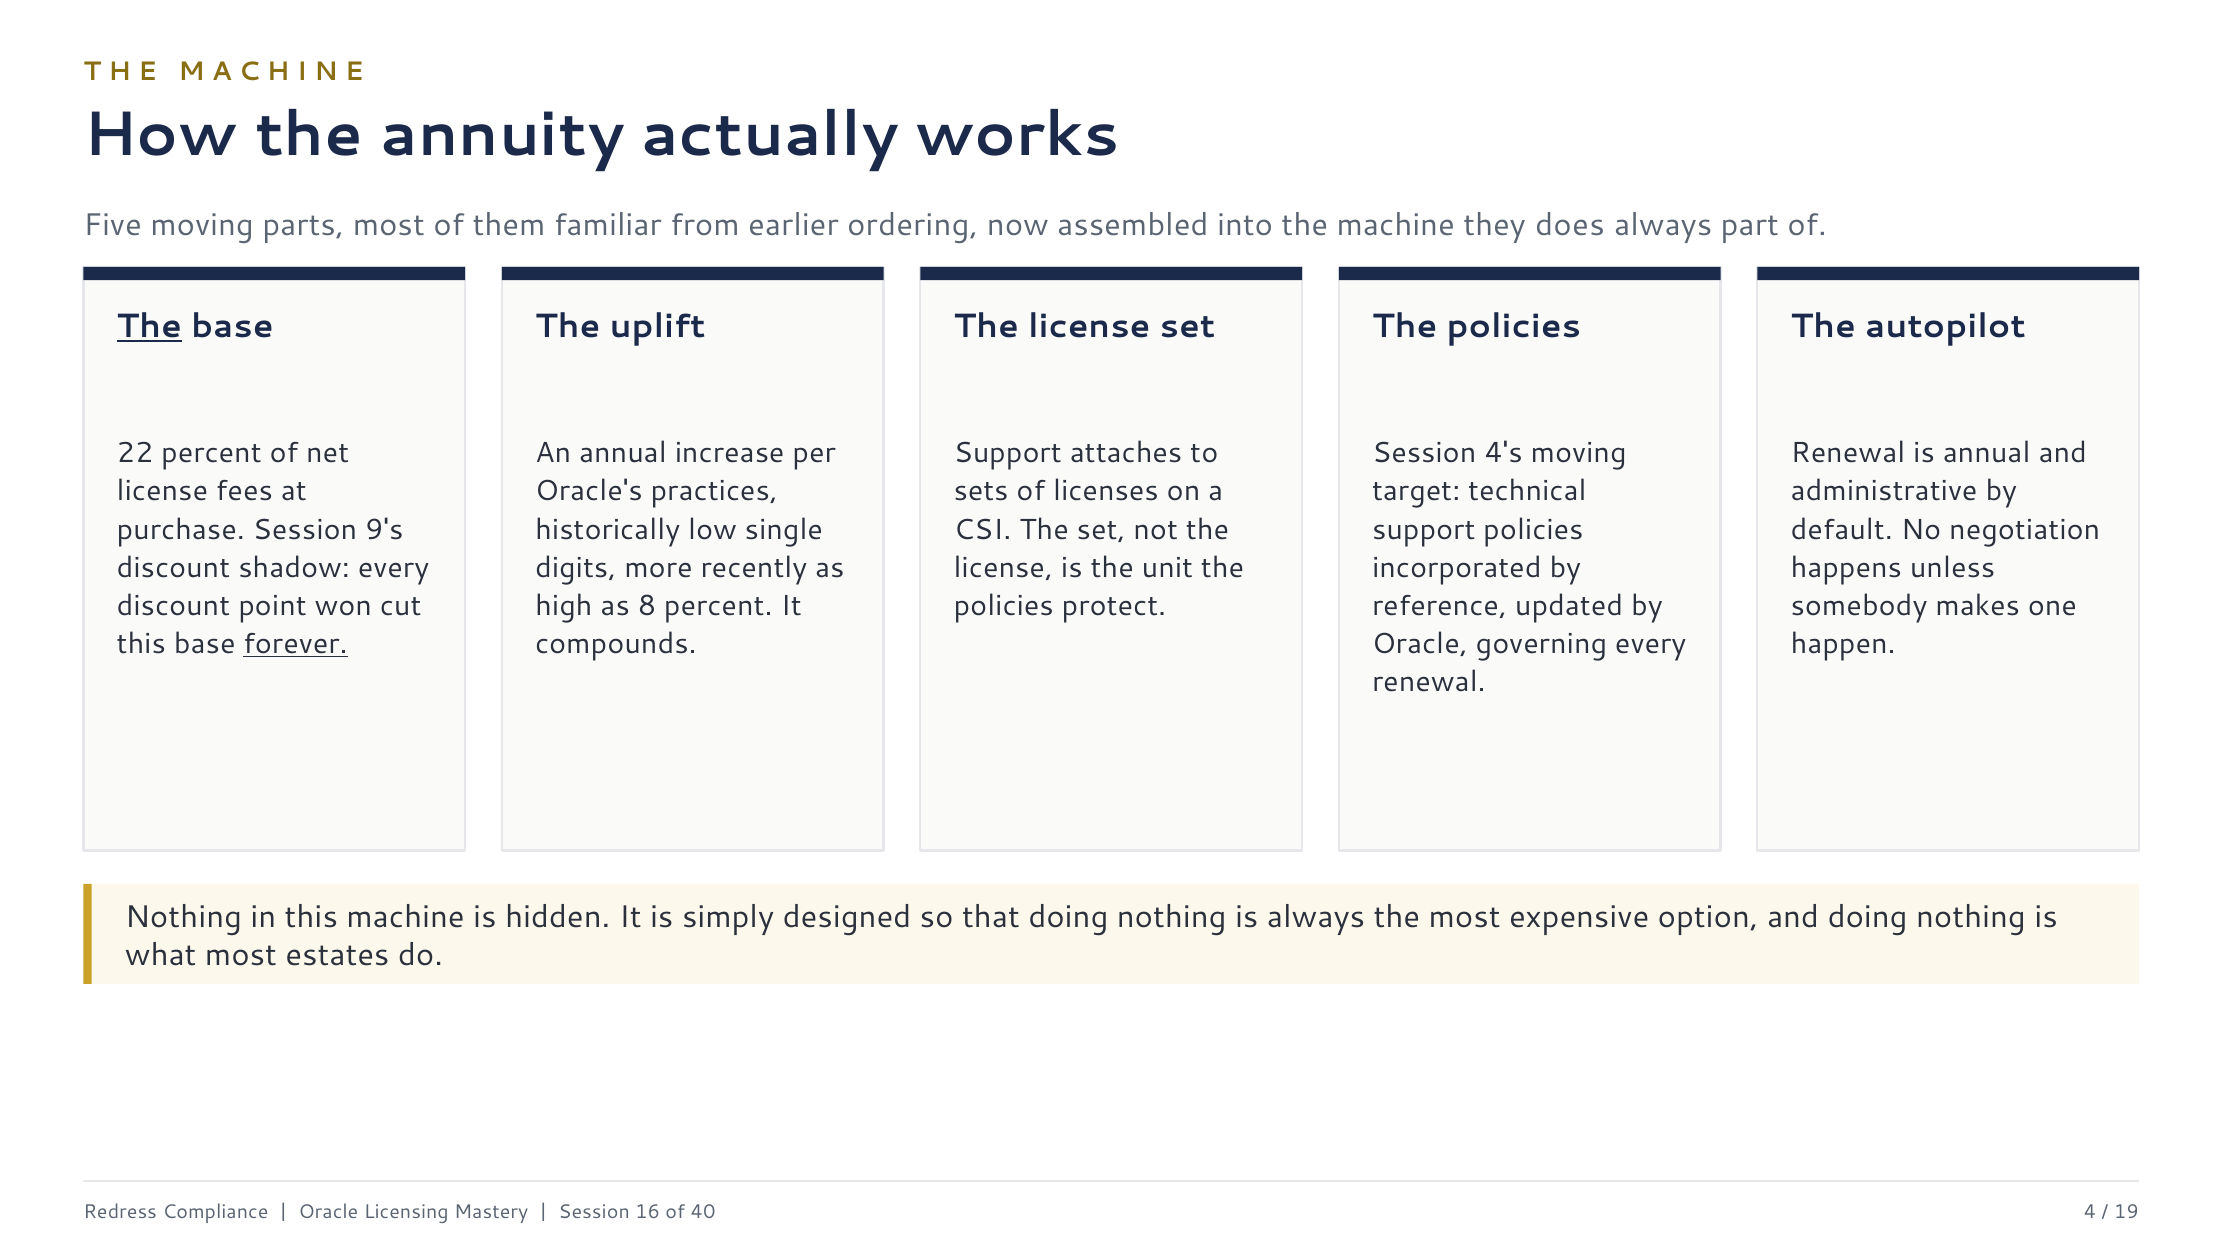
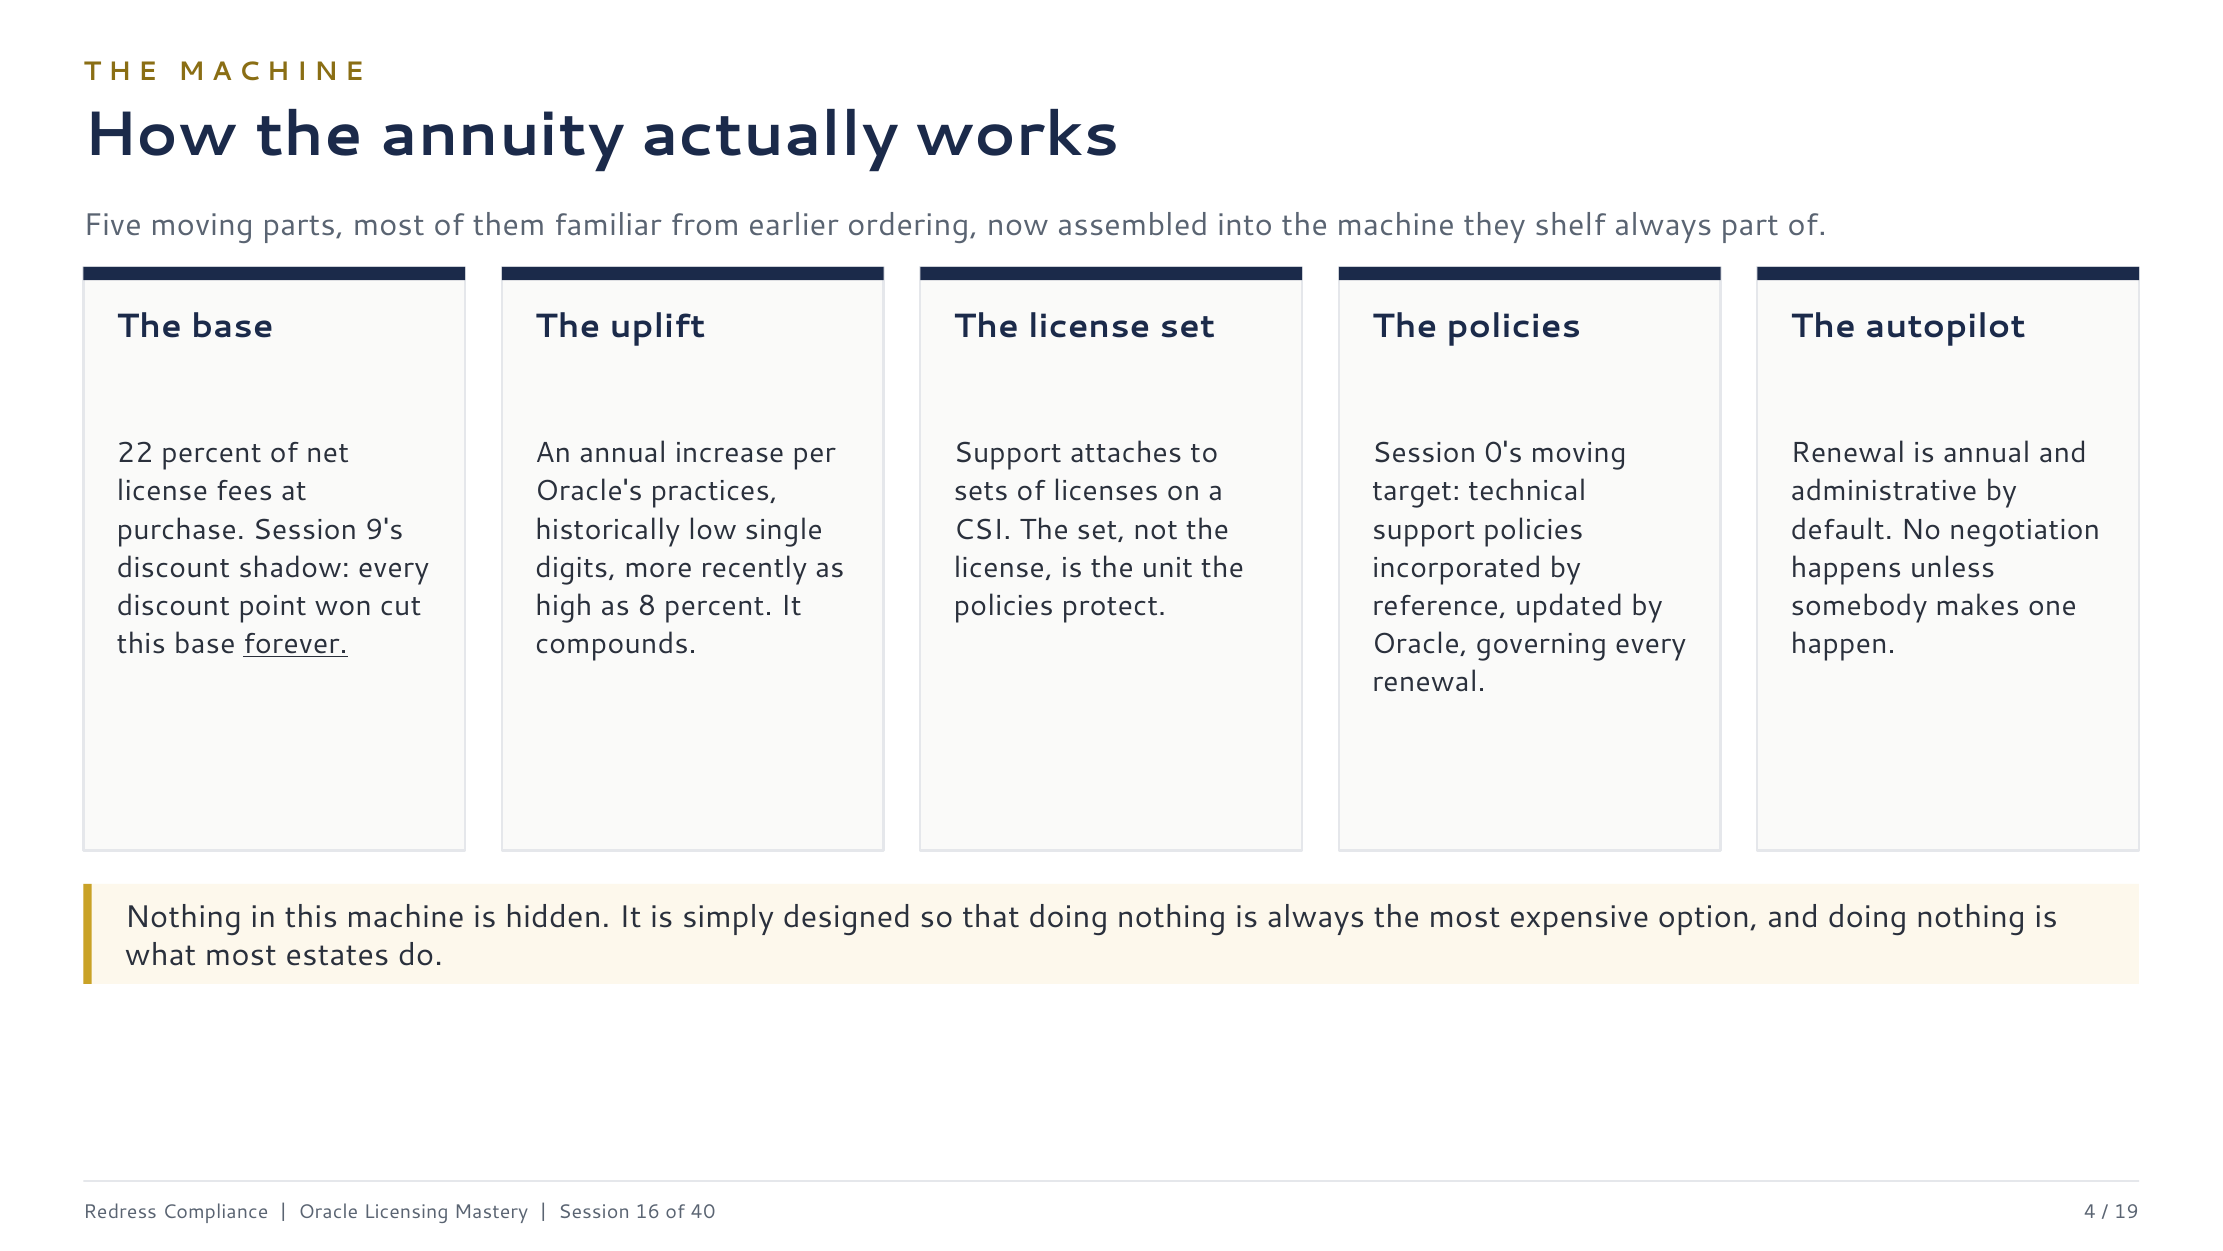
does: does -> shelf (1570, 225)
The underline: present -> none (149, 326)
4's: 4's -> 0's (1504, 453)
